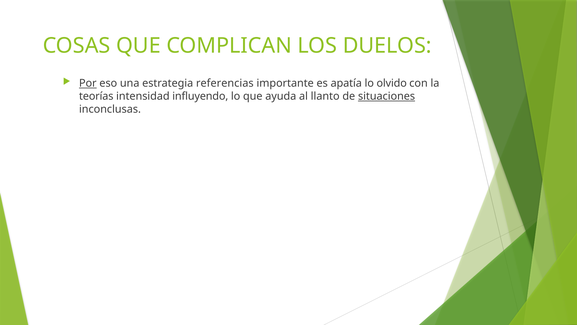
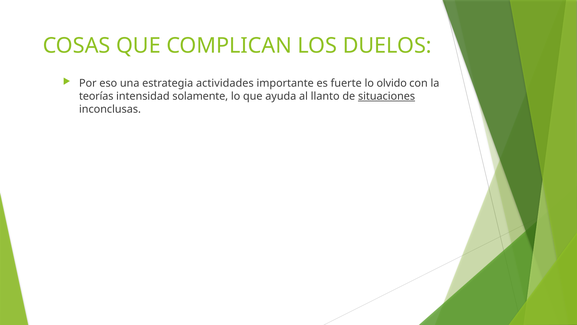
Por underline: present -> none (88, 83)
referencias: referencias -> actividades (225, 83)
apatía: apatía -> fuerte (346, 83)
influyendo: influyendo -> solamente (200, 96)
